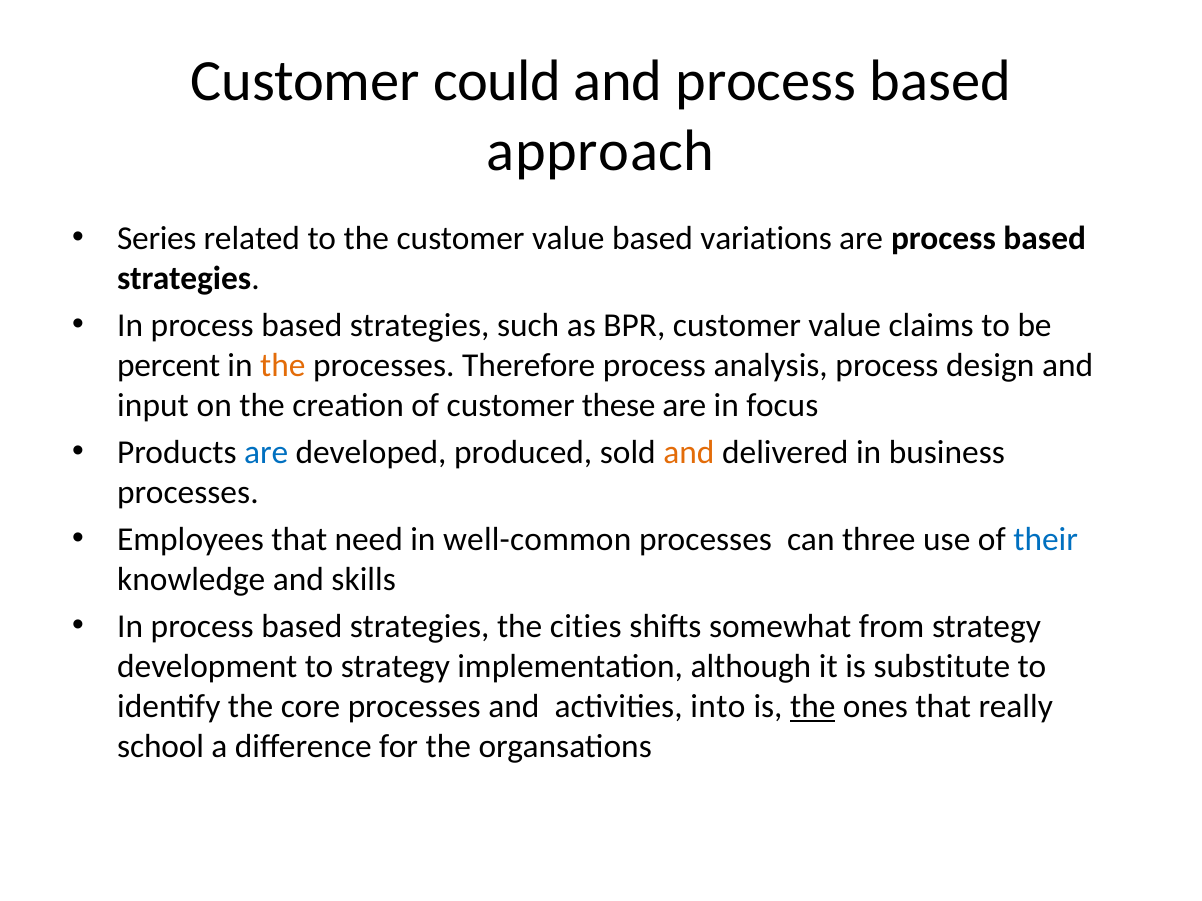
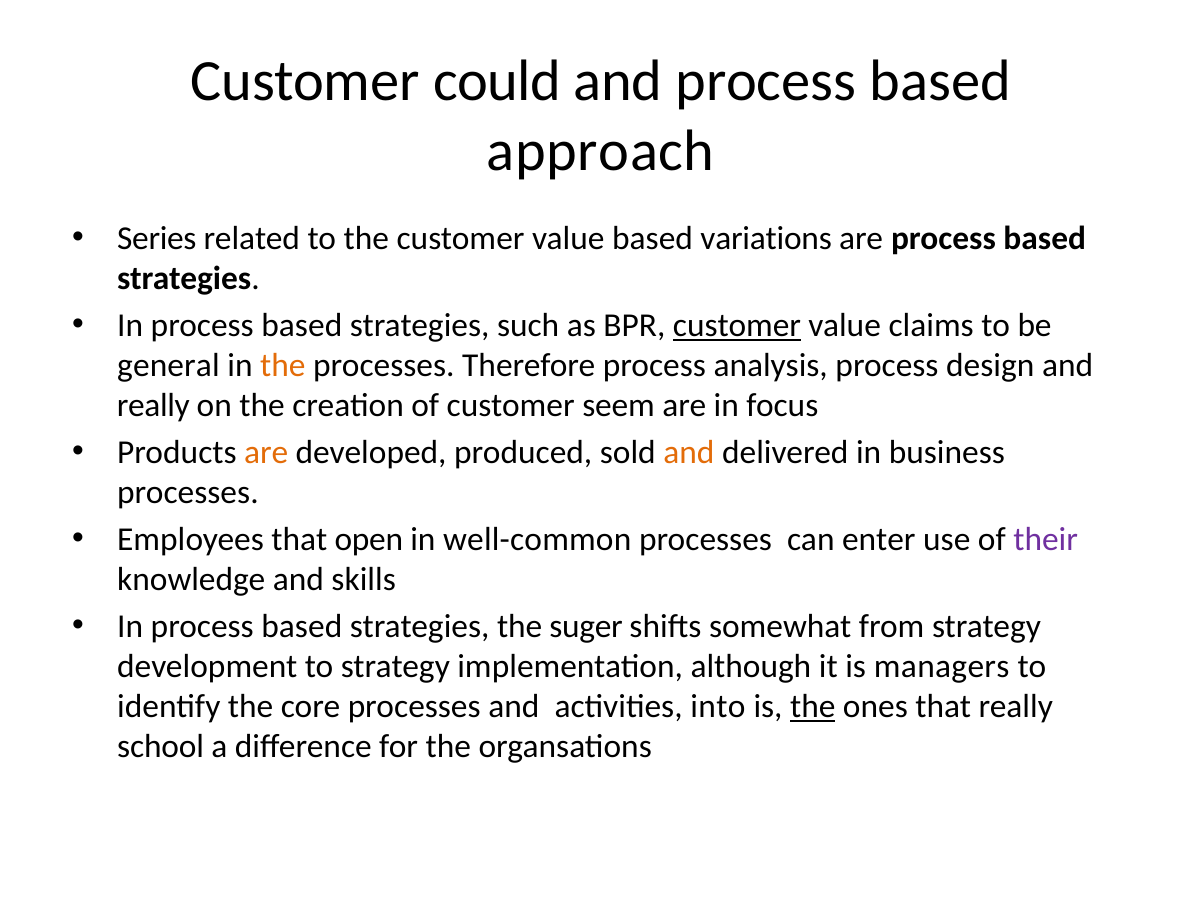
customer underline: none -> present (737, 326)
percent: percent -> general (169, 366)
input: input -> really (153, 406)
these: these -> seem (619, 406)
are colour: blue -> orange (266, 453)
need: need -> open (369, 540)
three: three -> enter (879, 540)
their colour: blue -> purple (1046, 540)
cities: cities -> suger (586, 627)
substitute: substitute -> managers (942, 667)
